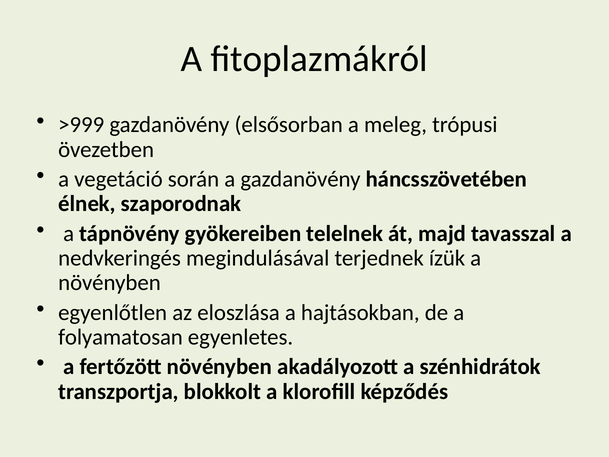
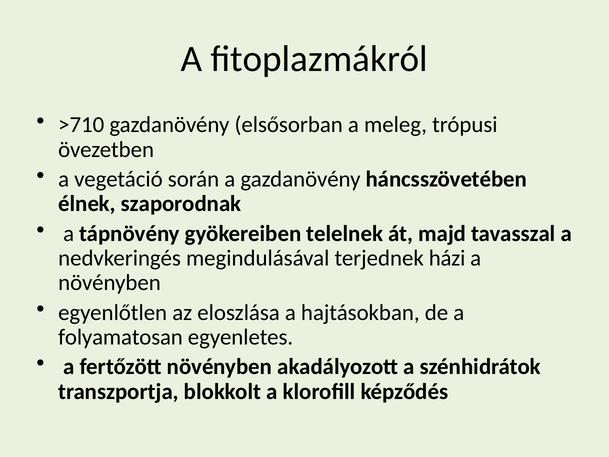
>999: >999 -> >710 (81, 125)
ízük: ízük -> házi (447, 258)
